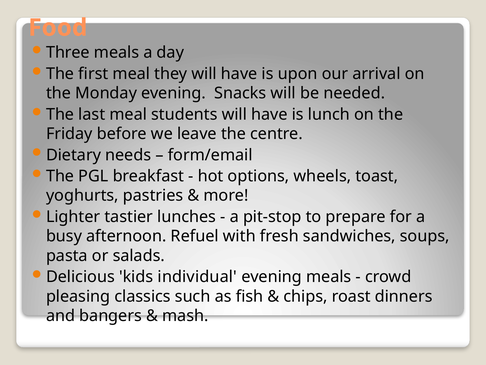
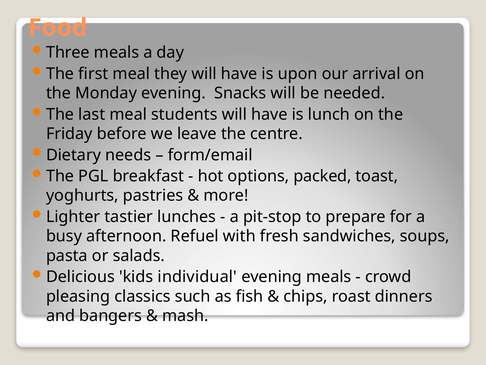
wheels: wheels -> packed (322, 176)
